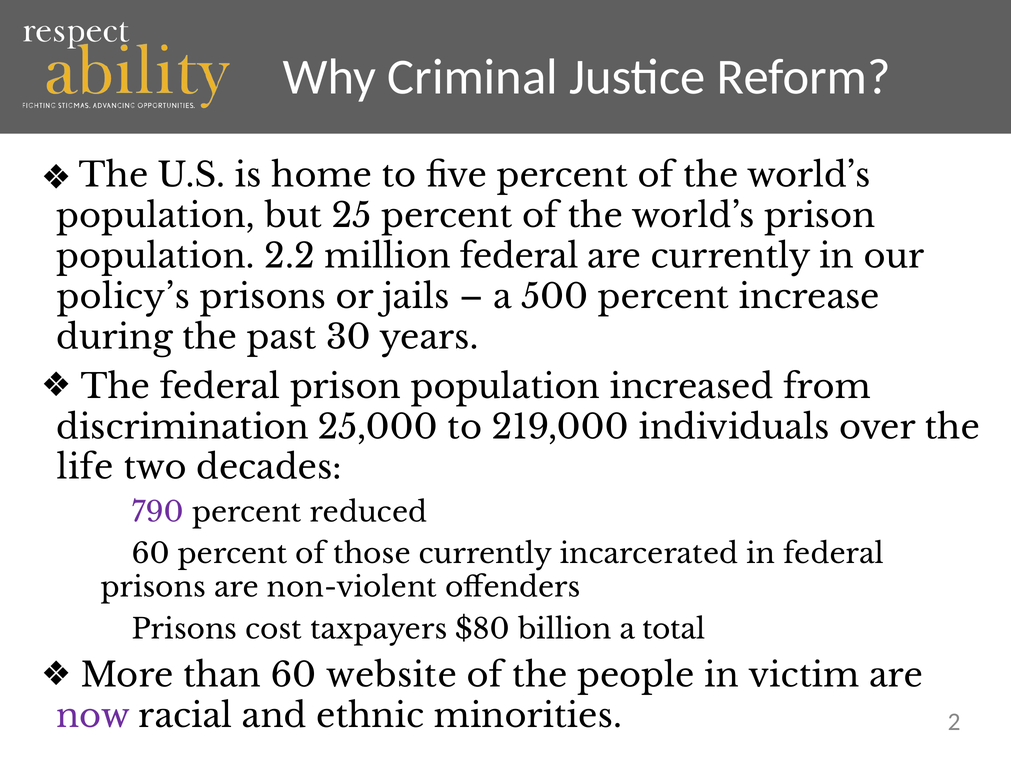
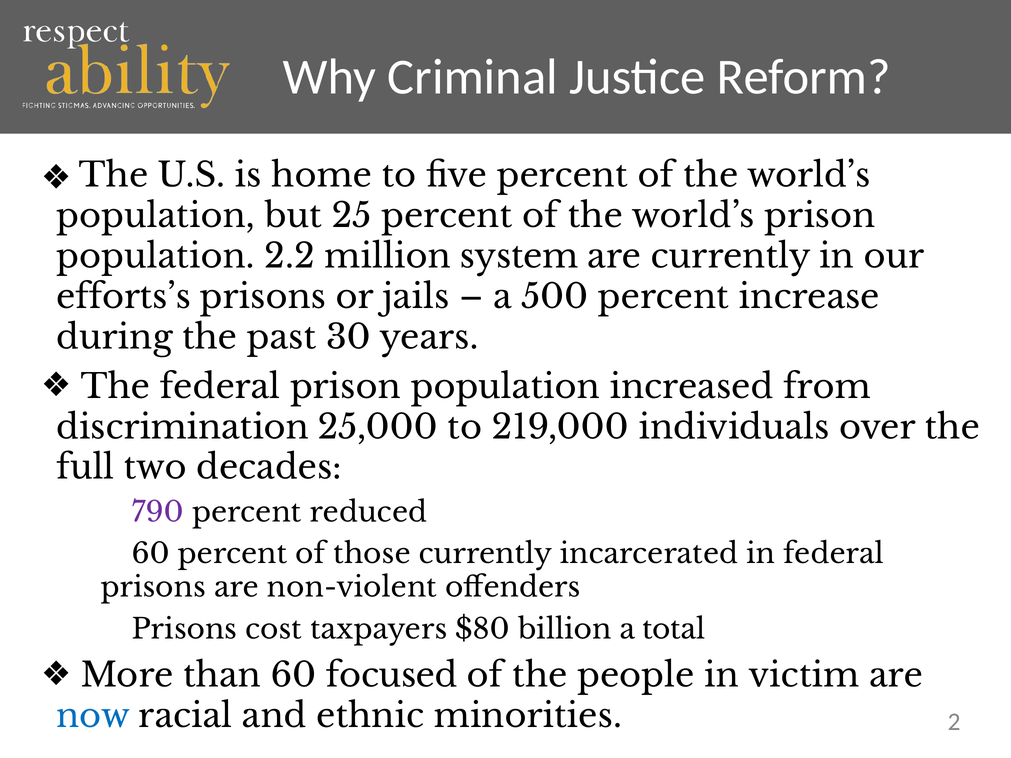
million federal: federal -> system (519, 257)
policy’s: policy’s -> efforts’s (124, 297)
life: life -> full (85, 468)
website: website -> focused (392, 676)
now colour: purple -> blue (93, 716)
